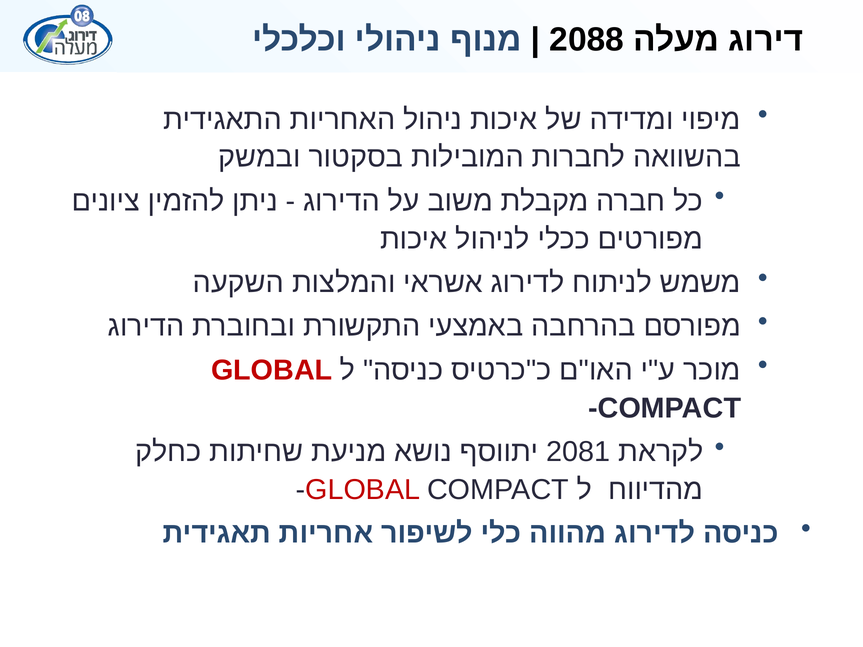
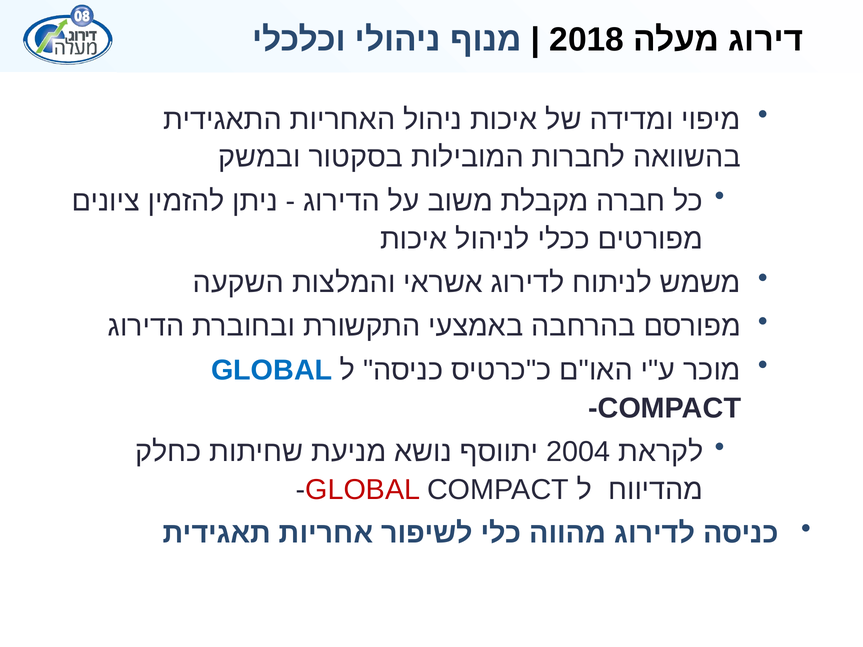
2088: 2088 -> 2018 (587, 40)
GLOBAL colour: red -> blue (272, 370)
2081: 2081 -> 2004 (578, 452)
